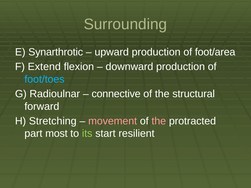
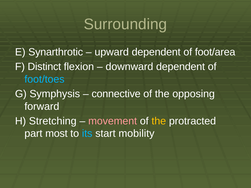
upward production: production -> dependent (156, 52)
Extend: Extend -> Distinct (44, 67)
downward production: production -> dependent (181, 67)
Radioulnar: Radioulnar -> Symphysis (55, 94)
structural: structural -> opposing (194, 94)
the colour: pink -> yellow (159, 121)
its colour: light green -> light blue (87, 134)
resilient: resilient -> mobility (136, 134)
